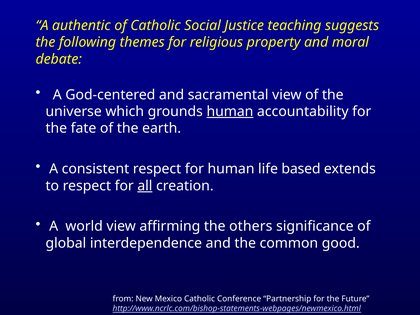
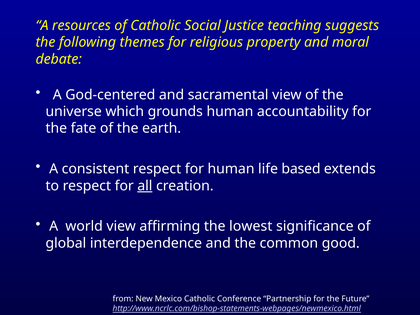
authentic: authentic -> resources (81, 25)
human underline: present -> none (230, 112)
others: others -> lowest (251, 226)
